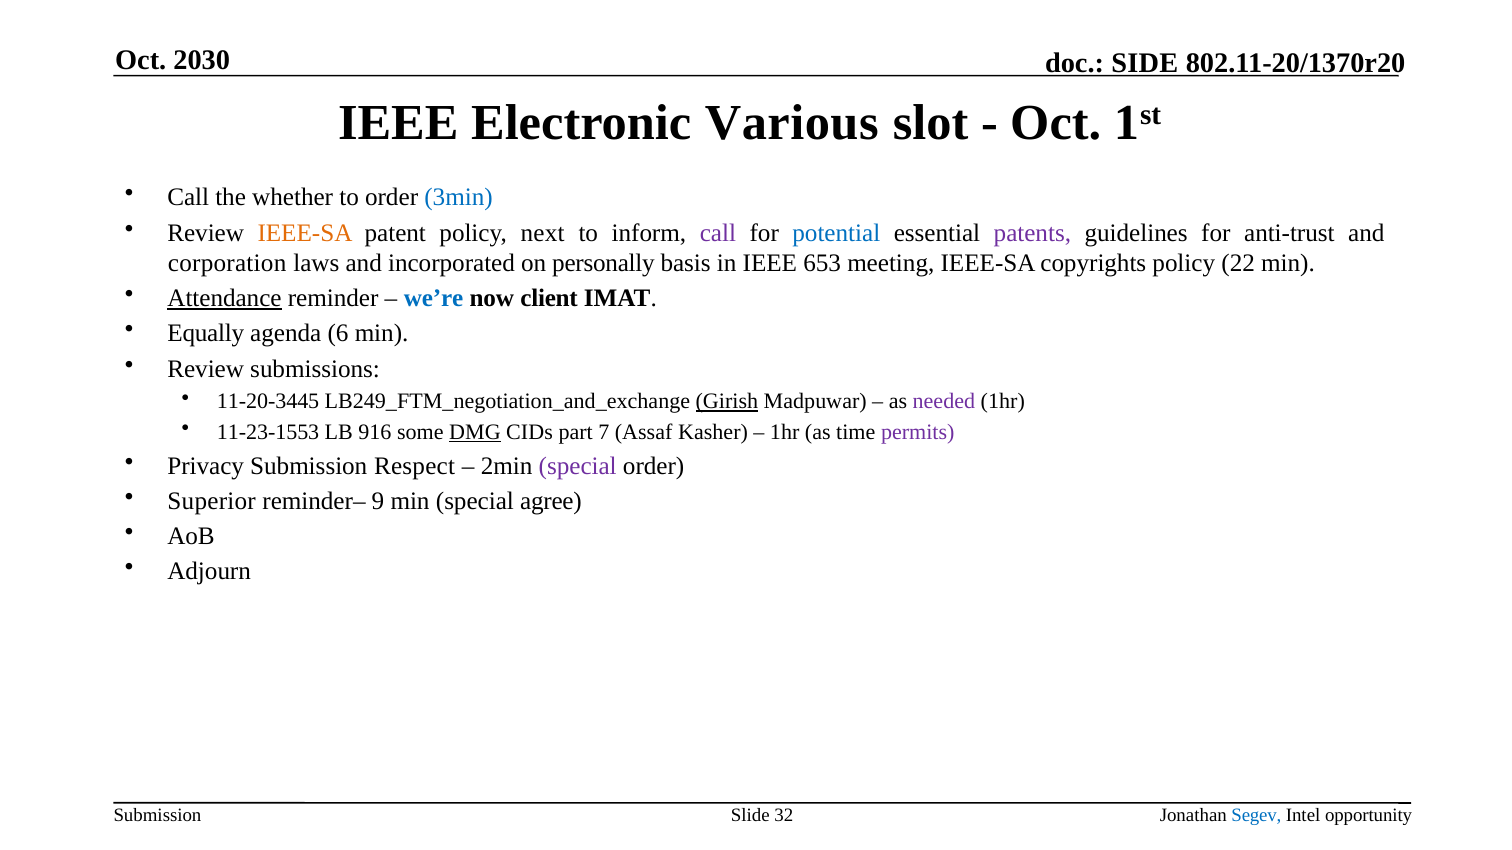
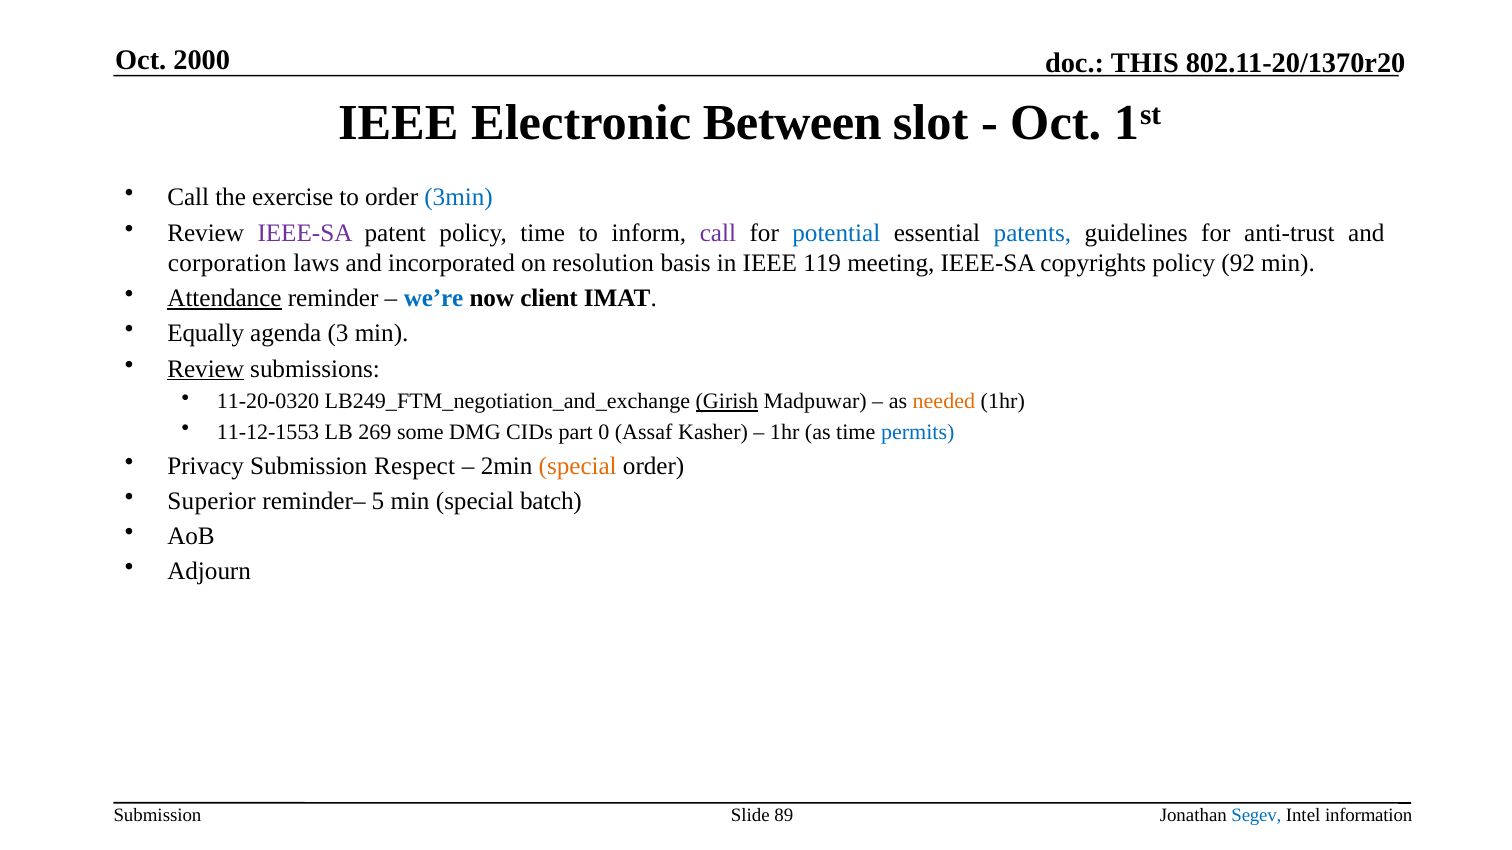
2030: 2030 -> 2000 (202, 60)
SIDE: SIDE -> THIS (1145, 63)
Various: Various -> Between (792, 123)
whether: whether -> exercise (293, 198)
IEEE-SA colour: orange -> purple (305, 233)
policy next: next -> time (543, 233)
patents colour: purple -> blue (1032, 233)
personally: personally -> resolution (603, 263)
653: 653 -> 119 (822, 263)
22: 22 -> 92 (1238, 263)
6: 6 -> 3 (338, 334)
Review underline: none -> present (206, 369)
11-20-3445: 11-20-3445 -> 11-20-0320 (268, 402)
needed colour: purple -> orange (944, 402)
11-23-1553: 11-23-1553 -> 11-12-1553 (268, 433)
916: 916 -> 269 (375, 433)
DMG underline: present -> none (475, 433)
7: 7 -> 0 (604, 433)
permits colour: purple -> blue (918, 433)
special colour: purple -> orange (578, 466)
9: 9 -> 5 (378, 501)
agree: agree -> batch (551, 501)
32: 32 -> 89 (784, 816)
opportunity: opportunity -> information (1369, 816)
